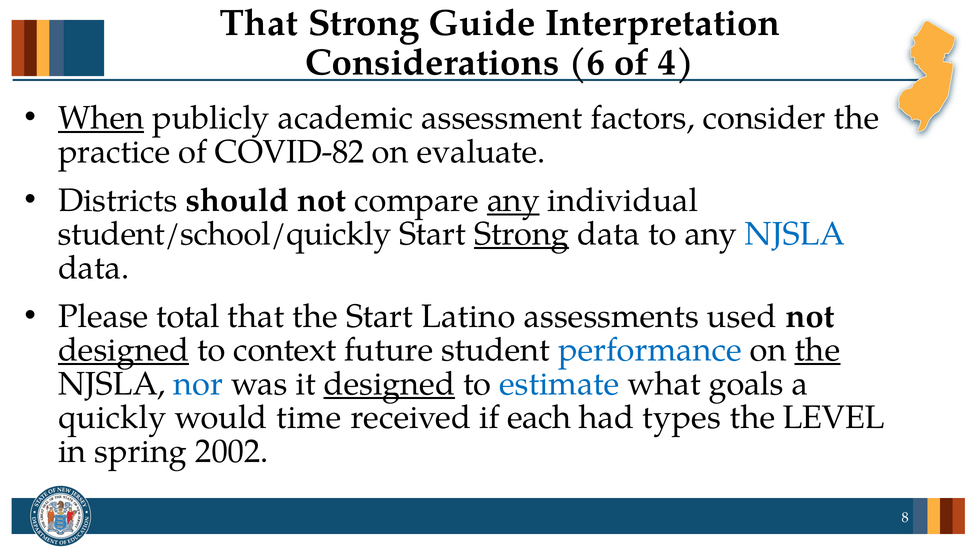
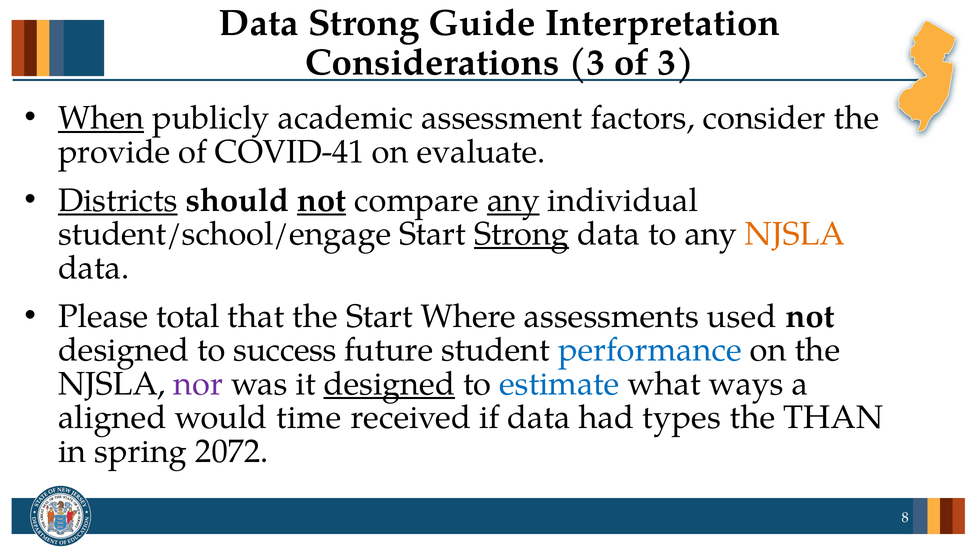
That: That -> Data (259, 23)
Considerations 6: 6 -> 3 (587, 63)
of 4: 4 -> 3 (676, 63)
practice: practice -> provide (114, 152)
COVID-82: COVID-82 -> COVID-41 (290, 152)
Districts underline: none -> present (118, 200)
not underline: none -> present (322, 200)
student/school/quickly: student/school/quickly -> student/school/engage (225, 234)
NJSLA colour: blue -> orange (795, 234)
Latino: Latino -> Where (469, 316)
designed underline: present -> none (124, 350)
context: context -> success (285, 350)
the underline: present -> none (817, 350)
nor colour: blue -> purple (198, 384)
goals: goals -> ways (746, 384)
quickly: quickly -> aligned (112, 417)
if each: each -> data (539, 417)
LEVEL: LEVEL -> THAN (833, 417)
2002: 2002 -> 2072 (232, 451)
